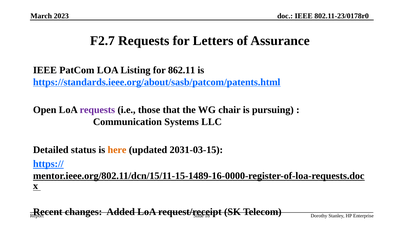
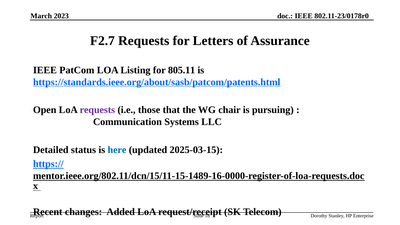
862.11: 862.11 -> 805.11 (182, 70)
here colour: orange -> blue (117, 150)
2031-03-15: 2031-03-15 -> 2025-03-15 (196, 150)
